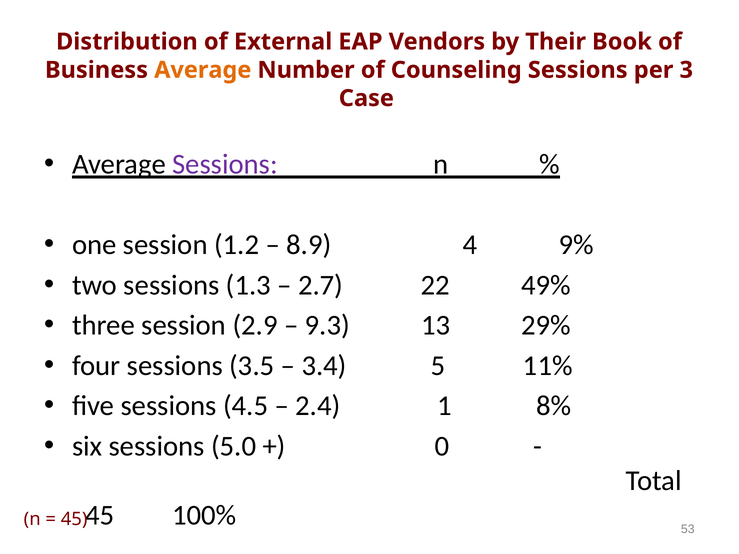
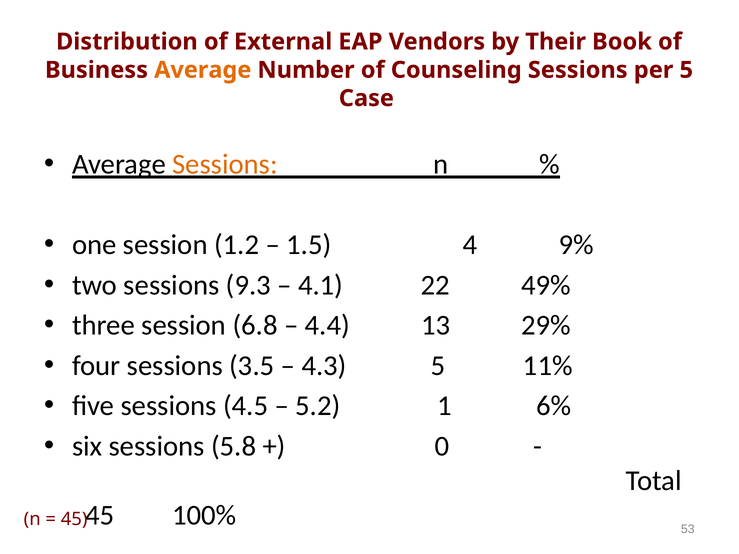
per 3: 3 -> 5 (686, 70)
Sessions colour: purple -> orange (225, 165)
8.9: 8.9 -> 1.5 (309, 245)
1.3: 1.3 -> 9.3 (248, 285)
2.7: 2.7 -> 4.1 (321, 285)
2.9: 2.9 -> 6.8 (255, 326)
9.3: 9.3 -> 4.4 (327, 326)
3.4: 3.4 -> 4.3 (324, 366)
2.4: 2.4 -> 5.2 (318, 406)
8%: 8% -> 6% (554, 406)
5.0: 5.0 -> 5.8 (234, 446)
